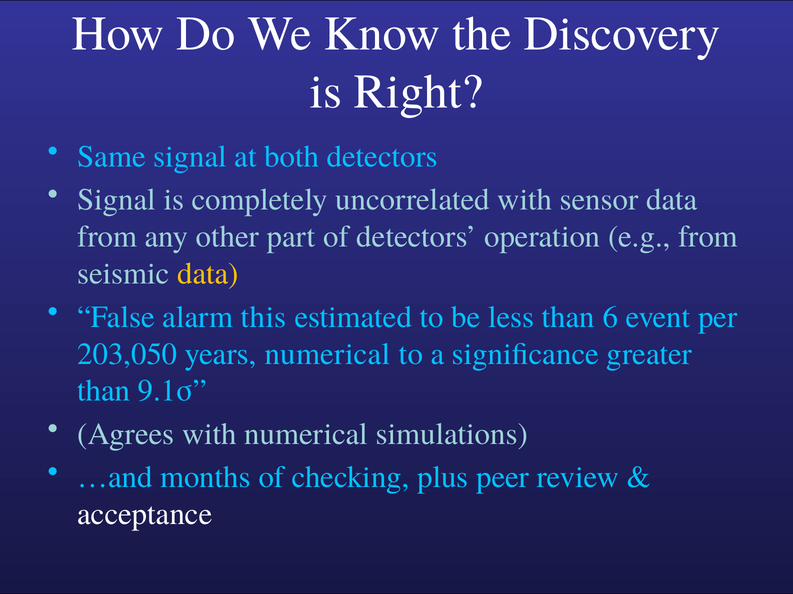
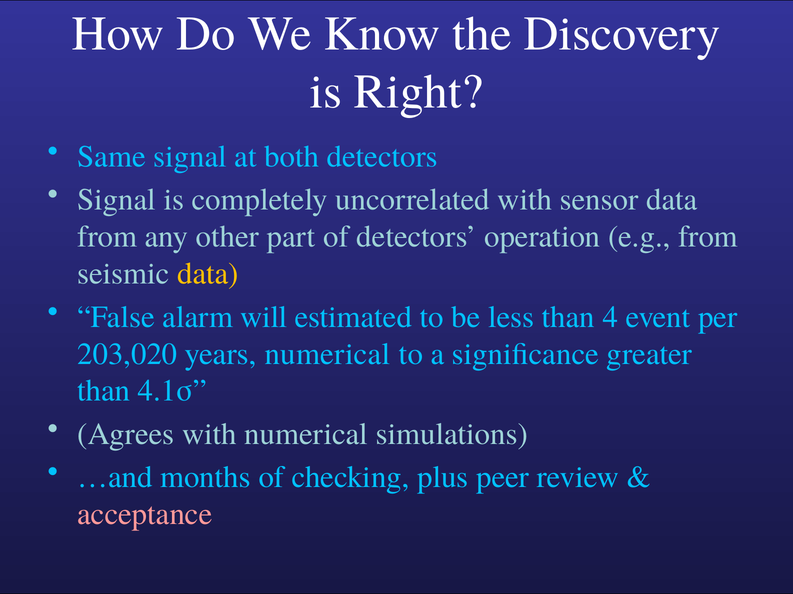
this: this -> will (264, 317)
6: 6 -> 4 (610, 317)
203,050: 203,050 -> 203,020 (127, 354)
9.1σ: 9.1σ -> 4.1σ (172, 391)
acceptance colour: white -> pink (145, 515)
